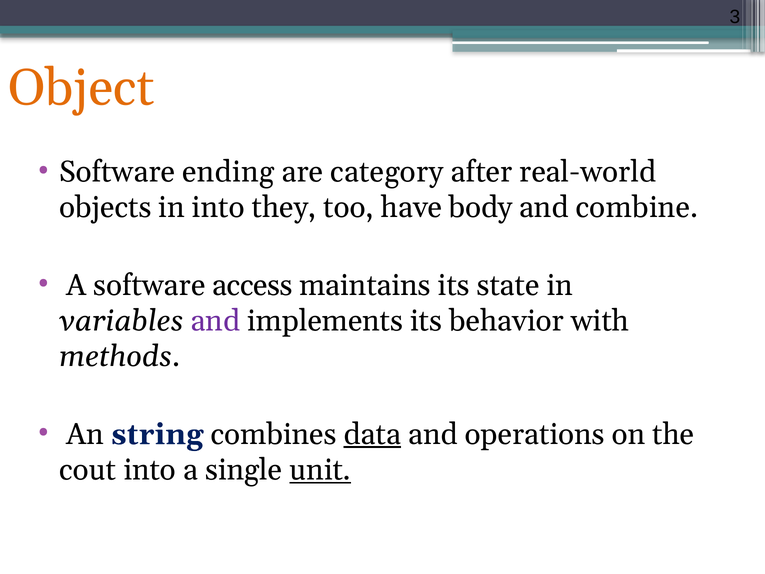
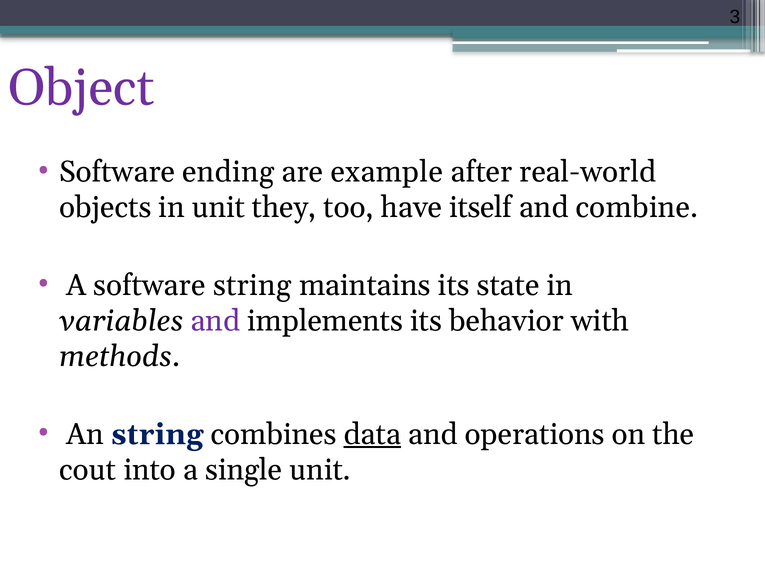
Object colour: orange -> purple (81, 88)
category: category -> example (387, 172)
in into: into -> unit (218, 208)
body: body -> itself (481, 208)
software access: access -> string (252, 285)
unit underline: present -> none (320, 470)
